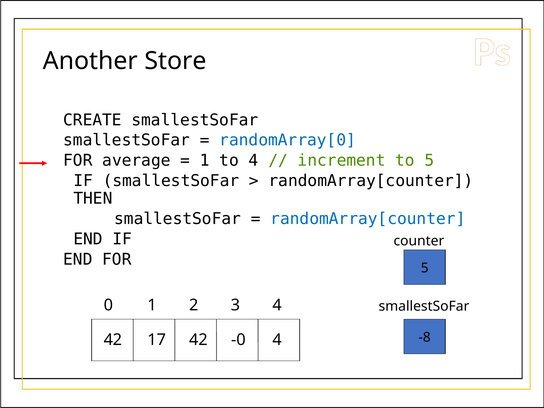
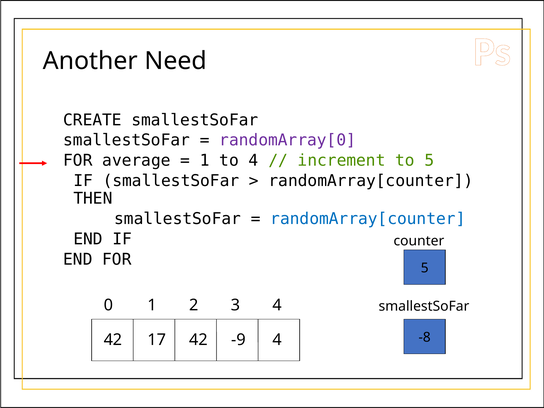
Store: Store -> Need (176, 61)
randomArray[0 colour: blue -> purple (288, 140)
-0: -0 -> -9 (238, 340)
